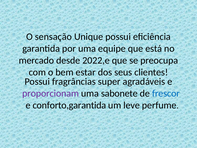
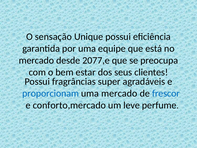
2022,e: 2022,e -> 2077,e (96, 60)
proporcionam colour: purple -> blue (51, 93)
uma sabonete: sabonete -> mercado (119, 93)
conforto,garantida: conforto,garantida -> conforto,mercado (69, 105)
